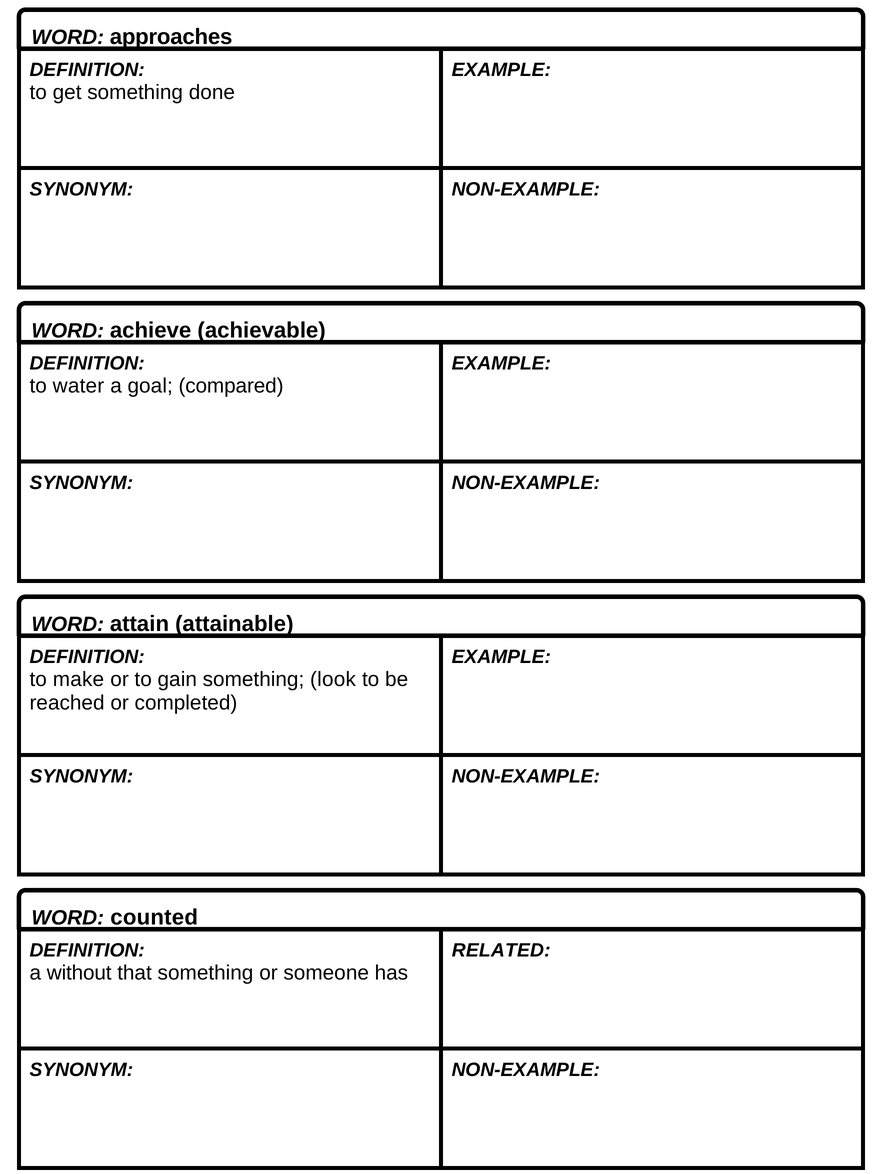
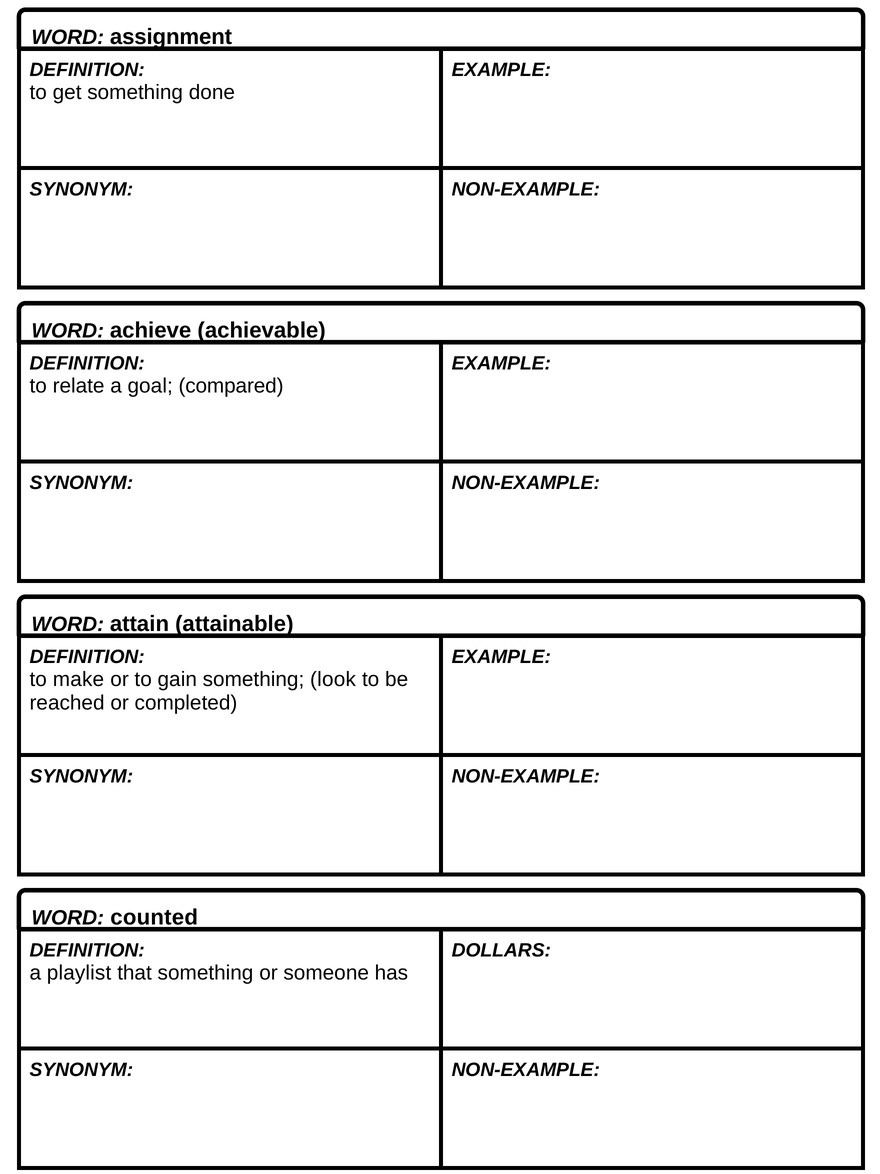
approaches: approaches -> assignment (171, 37)
water: water -> relate (79, 386)
RELATED: RELATED -> DOLLARS (501, 950)
without: without -> playlist (79, 972)
